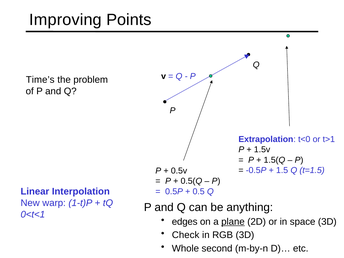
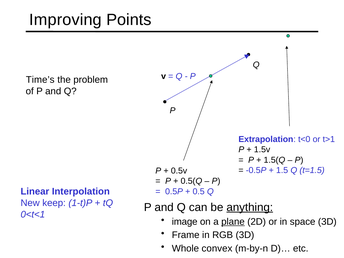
warp: warp -> keep (54, 203)
anything underline: none -> present (250, 207)
edges: edges -> image (185, 222)
Check: Check -> Frame (186, 235)
second: second -> convex (217, 248)
